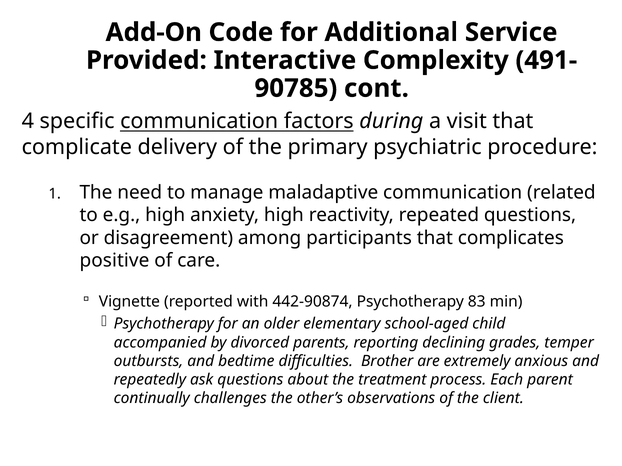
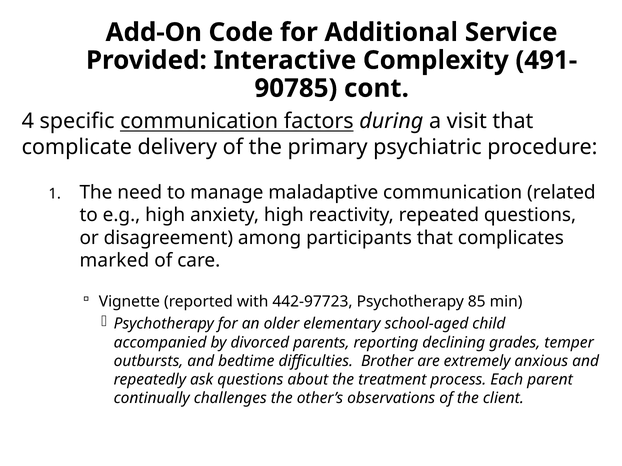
positive: positive -> marked (114, 261)
442-90874: 442-90874 -> 442-97723 (313, 302)
83: 83 -> 85 (477, 302)
